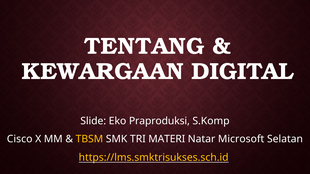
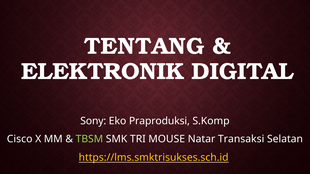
KEWARGAAN: KEWARGAAN -> ELEKTRONIK (103, 72)
Slide: Slide -> Sony (93, 121)
TBSM colour: yellow -> light green (89, 139)
MATERI: MATERI -> MOUSE (167, 139)
Microsoft: Microsoft -> Transaksi (241, 139)
